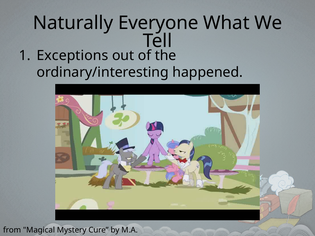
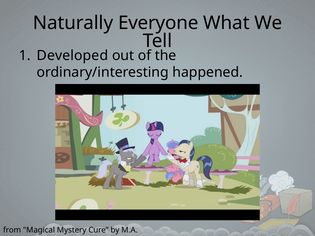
Exceptions: Exceptions -> Developed (72, 56)
